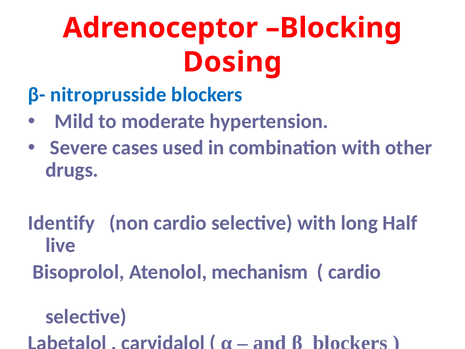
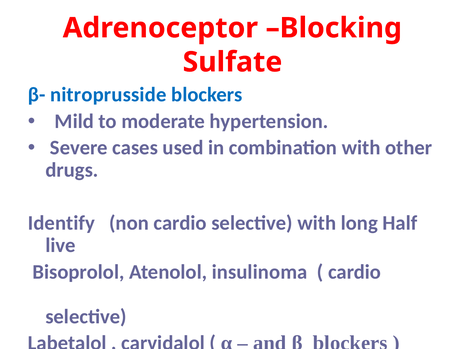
Dosing: Dosing -> Sulfate (232, 62)
mechanism: mechanism -> insulinoma (260, 272)
